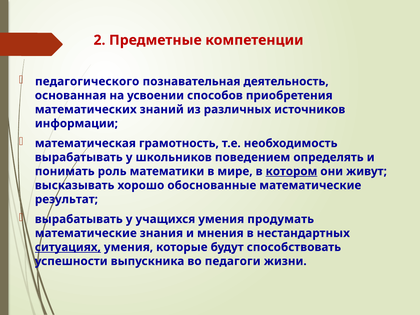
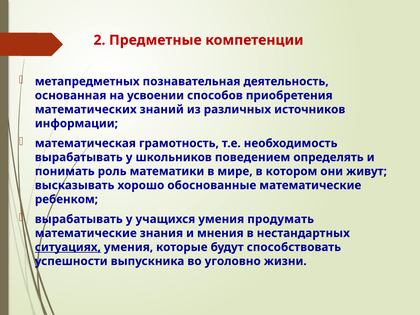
педагогического: педагогического -> метапредметных (87, 81)
котором underline: present -> none (291, 171)
результат: результат -> ребенком (66, 199)
педагоги: педагоги -> уголовно (233, 261)
